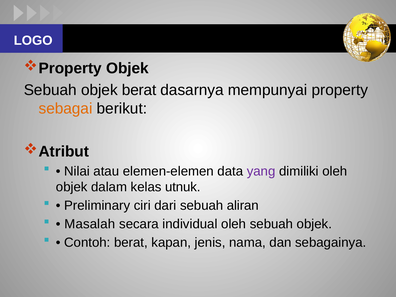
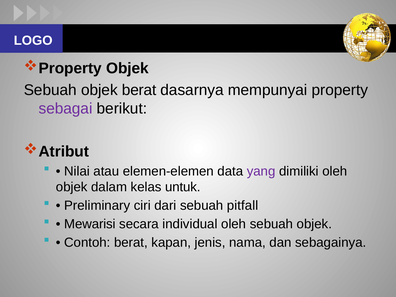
sebagai colour: orange -> purple (66, 108)
utnuk: utnuk -> untuk (183, 187)
aliran: aliran -> pitfall (243, 206)
Masalah: Masalah -> Mewarisi (90, 224)
